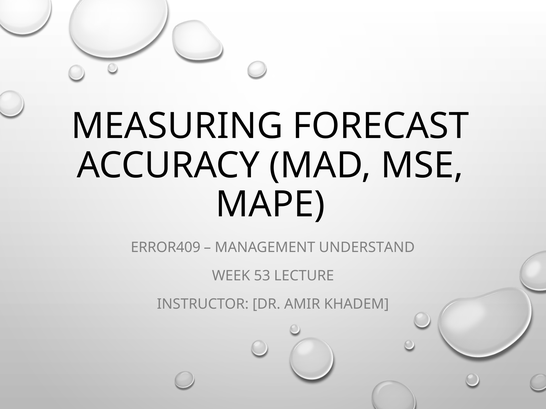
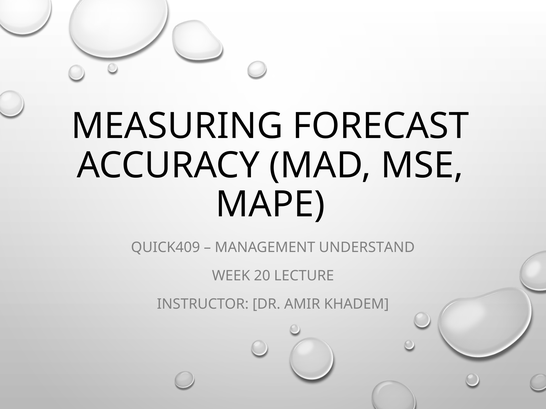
ERROR409: ERROR409 -> QUICK409 (166, 248)
53: 53 -> 20 (262, 276)
